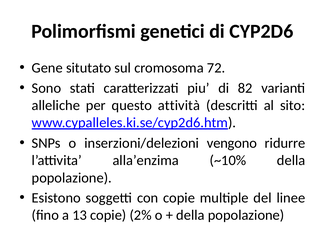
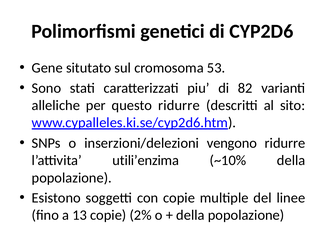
72: 72 -> 53 (216, 68)
questo attività: attività -> ridurre (179, 106)
alla’enzima: alla’enzima -> utili’enzima (146, 161)
